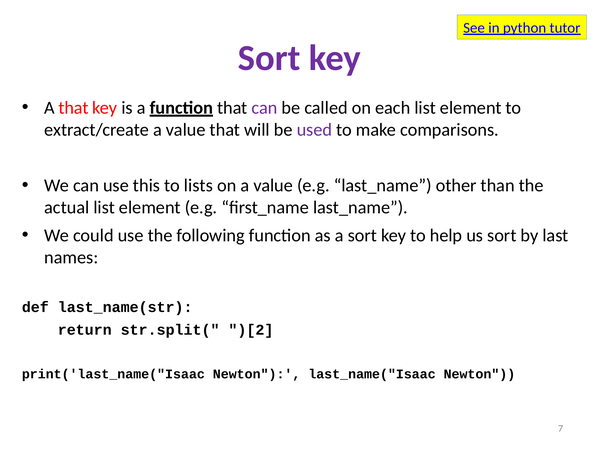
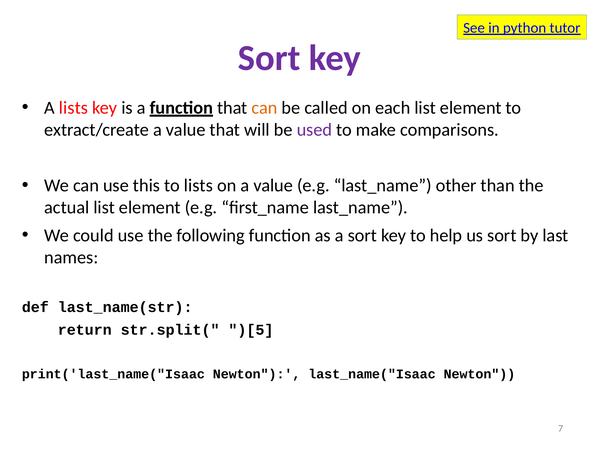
A that: that -> lists (74, 108)
can colour: purple -> orange (264, 108)
)[2: )[2 -> )[5 (251, 330)
